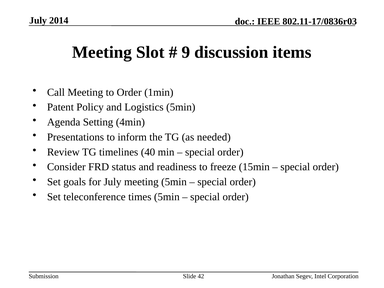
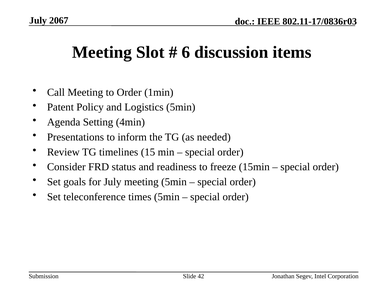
2014: 2014 -> 2067 (59, 20)
9: 9 -> 6 (186, 52)
40: 40 -> 15 (148, 152)
